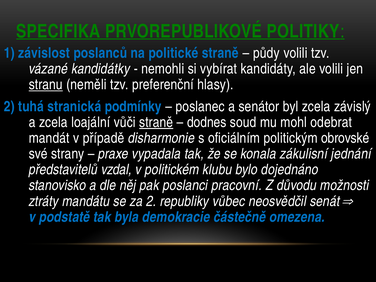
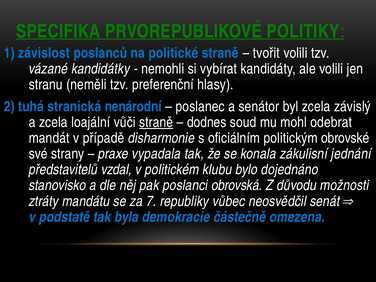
půdy: půdy -> tvořit (266, 53)
stranu underline: present -> none (46, 85)
podmínky: podmínky -> nenárodní (133, 106)
pracovní: pracovní -> obrovská (237, 185)
za 2: 2 -> 7 (151, 201)
